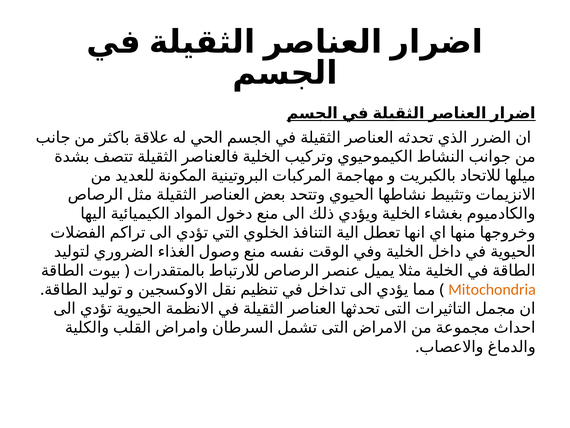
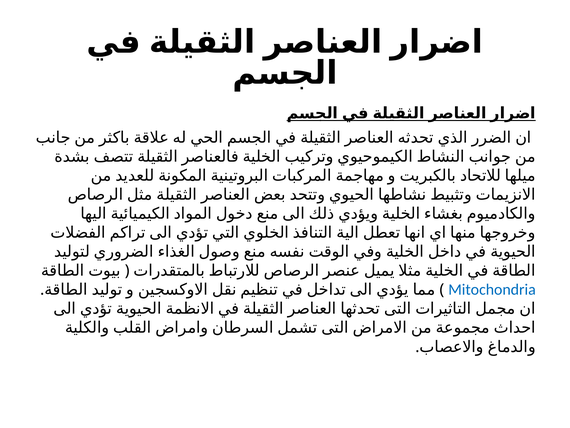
Mitochondria colour: orange -> blue (492, 289)
